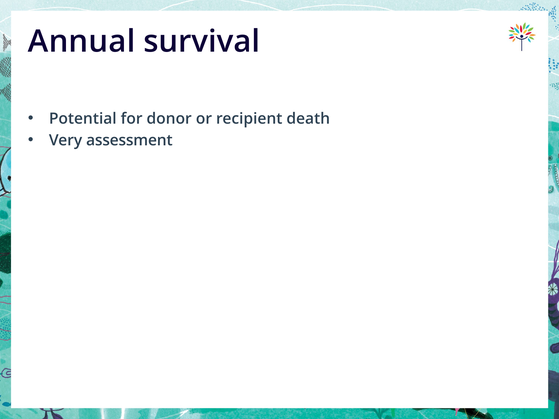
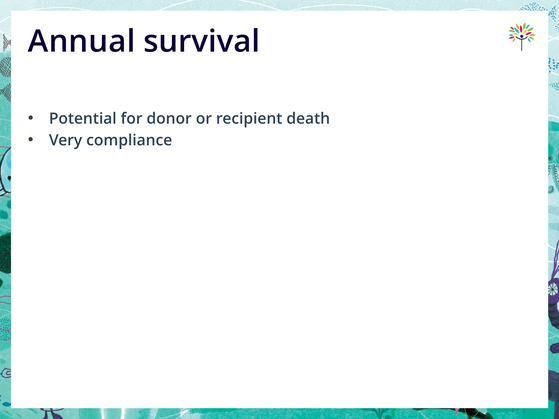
assessment: assessment -> compliance (129, 140)
